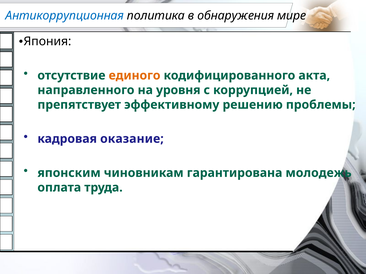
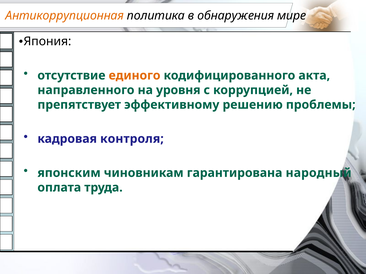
Антикоррупционная colour: blue -> orange (65, 16)
оказание: оказание -> контроля (132, 139)
молодежь: молодежь -> народный (319, 173)
